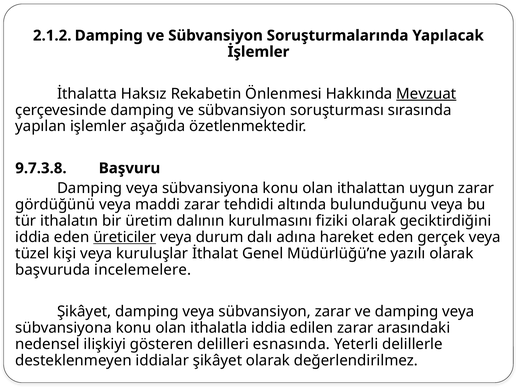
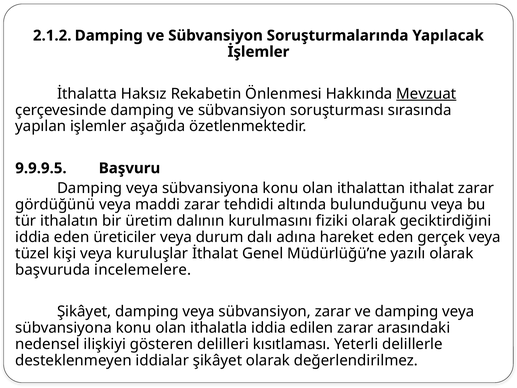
9.7.3.8: 9.7.3.8 -> 9.9.9.5 (41, 168)
uygun: uygun -> ithalat (432, 188)
üreticiler underline: present -> none (125, 237)
esnasında: esnasında -> kısıtlaması (292, 344)
